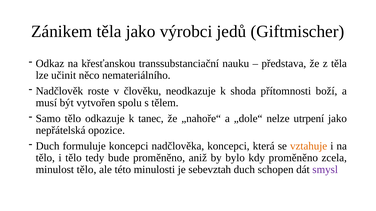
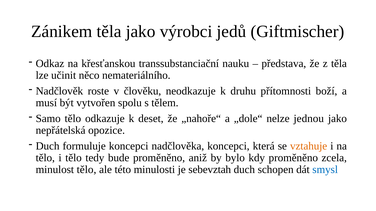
shoda: shoda -> druhu (243, 91)
tanec: tanec -> deset (151, 119)
utrpení: utrpení -> jednou (309, 119)
smysl colour: purple -> blue (325, 170)
